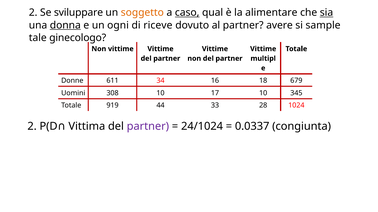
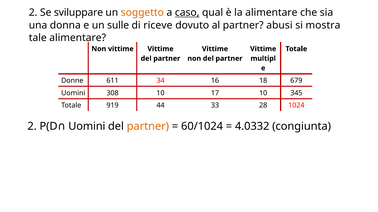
sia underline: present -> none (326, 13)
donna underline: present -> none (65, 25)
ogni: ogni -> sulle (118, 25)
avere: avere -> abusi (279, 25)
sample: sample -> mostra (323, 25)
tale ginecologo: ginecologo -> alimentare (78, 38)
24/1024: 24/1024 -> 60/1024 (202, 127)
0.0337: 0.0337 -> 4.0332 (252, 127)
Vittima: Vittima -> Uomini (87, 127)
partner colour: purple -> orange (148, 127)
